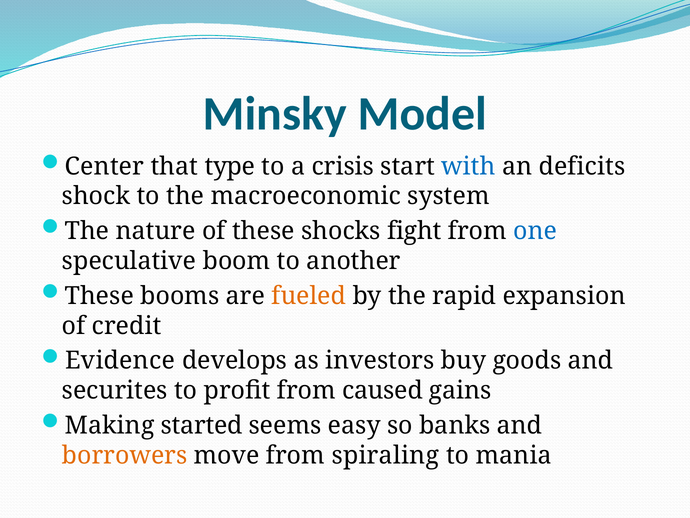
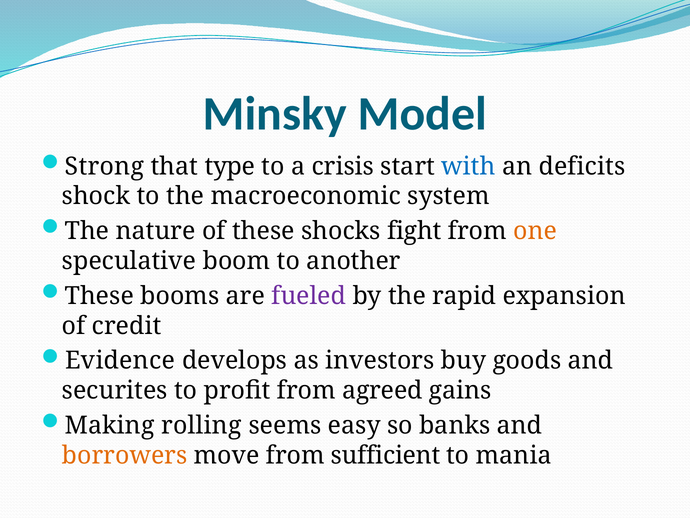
Center: Center -> Strong (105, 166)
one colour: blue -> orange (535, 231)
fueled colour: orange -> purple (309, 296)
caused: caused -> agreed (382, 390)
started: started -> rolling (201, 425)
spiraling: spiraling -> sufficient (386, 455)
